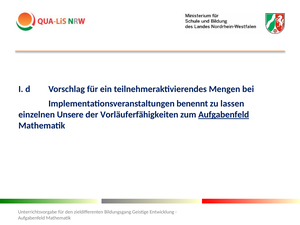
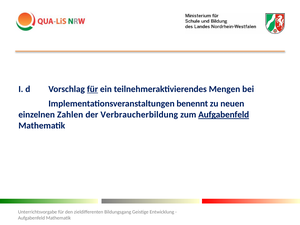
für underline: none -> present (92, 89)
lassen: lassen -> neuen (232, 104)
Unsere: Unsere -> Zahlen (70, 115)
Vorläuferfähigkeiten: Vorläuferfähigkeiten -> Verbraucherbildung (139, 115)
